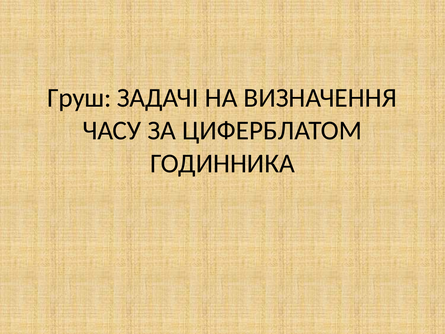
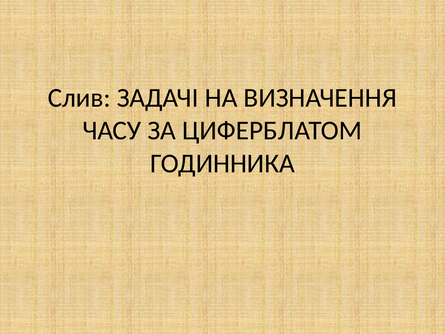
Груш: Груш -> Слив (79, 98)
